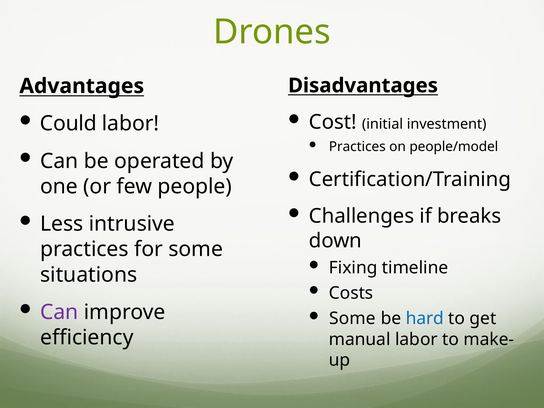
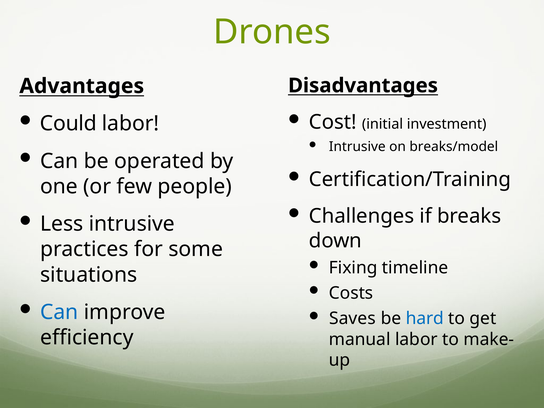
Practices: Practices -> Intrusive (357, 147)
people/model: people/model -> breaks/model (454, 147)
Can colour: purple -> blue (59, 312)
Some: Some -> Saves (352, 318)
